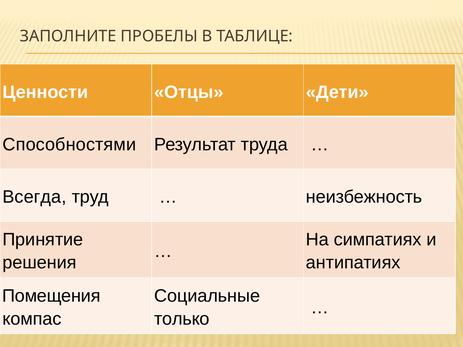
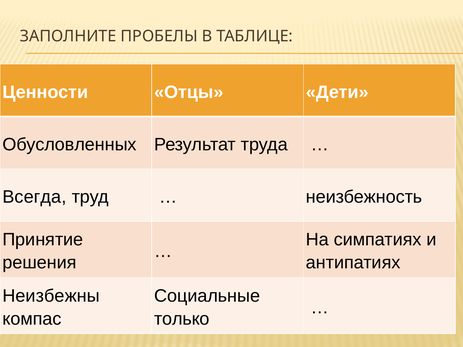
Способностями: Способностями -> Обусловленных (69, 145)
Помещения: Помещения -> Неизбежны (51, 296)
